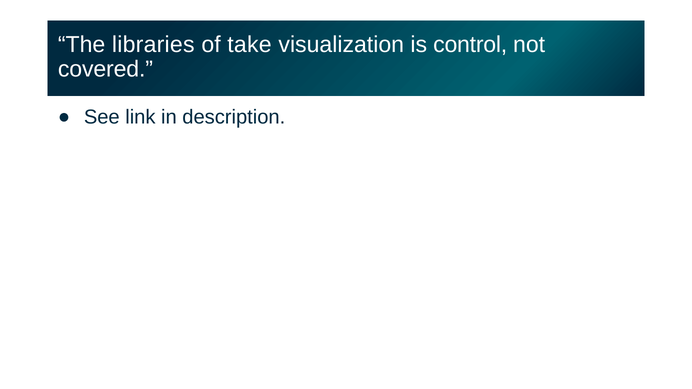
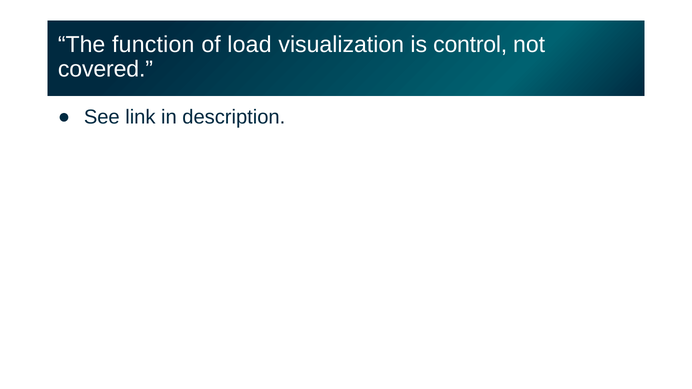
libraries: libraries -> function (153, 44)
take: take -> load (249, 44)
